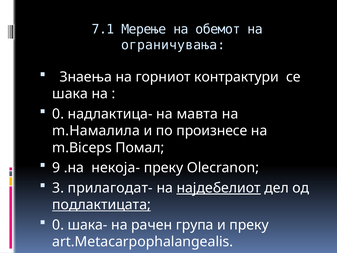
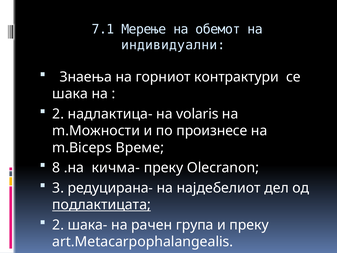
ограничувања: ограничувања -> индивидуални (173, 45)
0: 0 -> 2 (58, 114)
мавта: мавта -> volaris (197, 114)
m.Намалила: m.Намалила -> m.Можности (96, 131)
Помал: Помал -> Време (140, 148)
9: 9 -> 8 (56, 168)
некоја-: некоја- -> кичма- (116, 168)
прилагодат-: прилагодат- -> редуцирана- (110, 188)
најдебелиот underline: present -> none (219, 188)
0: 0 -> 2 (58, 225)
